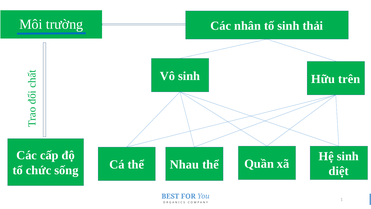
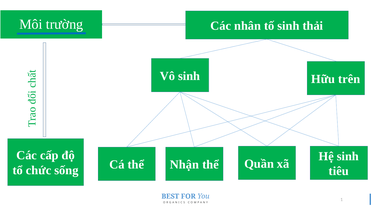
Nhau: Nhau -> Nhận (184, 164)
diệt: diệt -> tiêu (339, 171)
